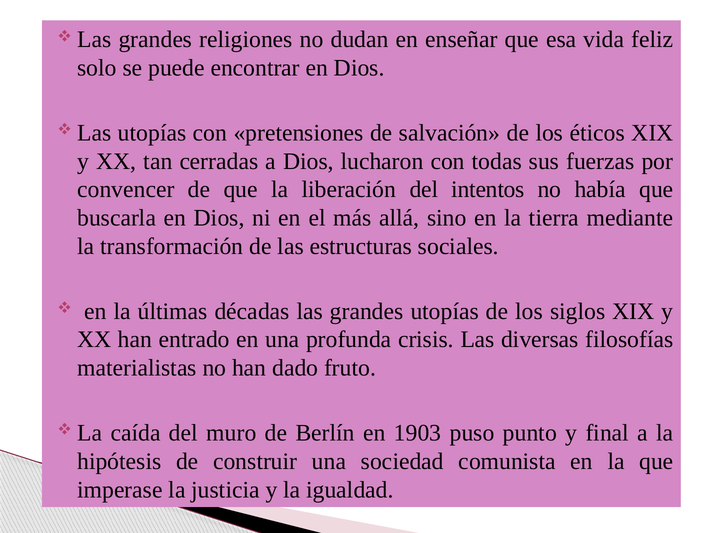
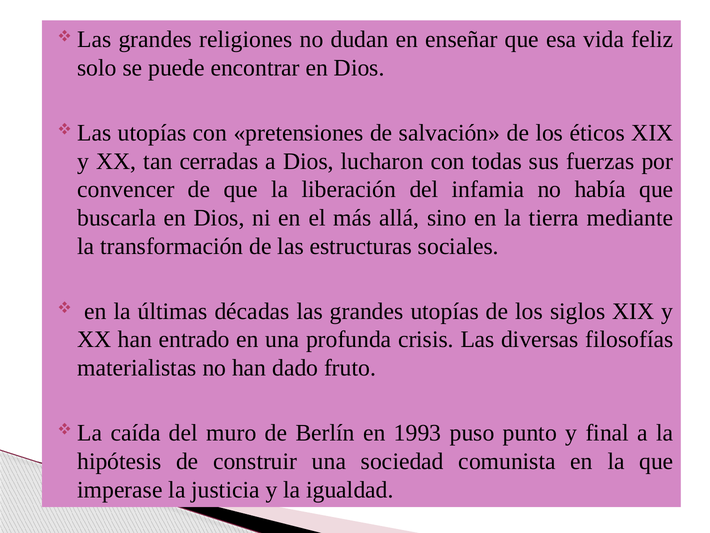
intentos: intentos -> infamia (488, 189)
1903: 1903 -> 1993 (418, 432)
